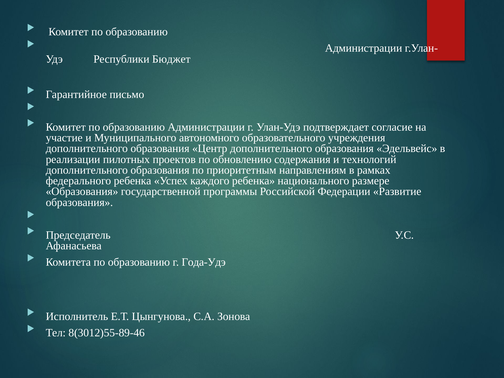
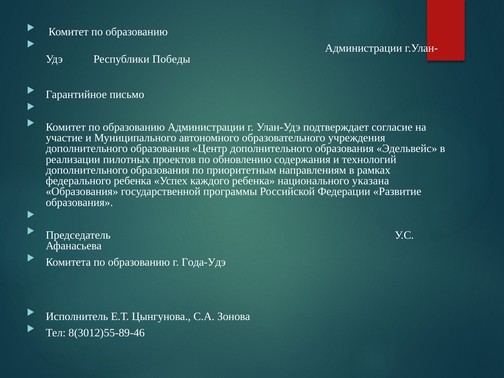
Бюджет: Бюджет -> Победы (171, 59)
размере: размере -> указана (371, 181)
